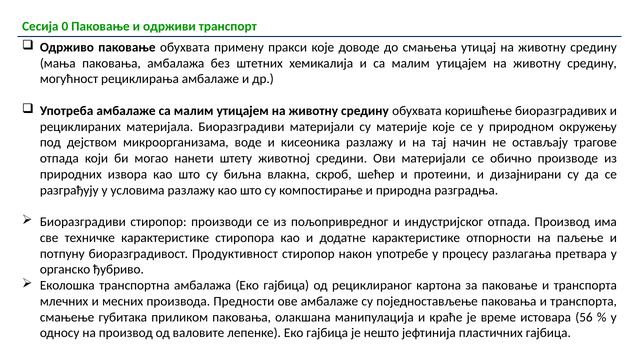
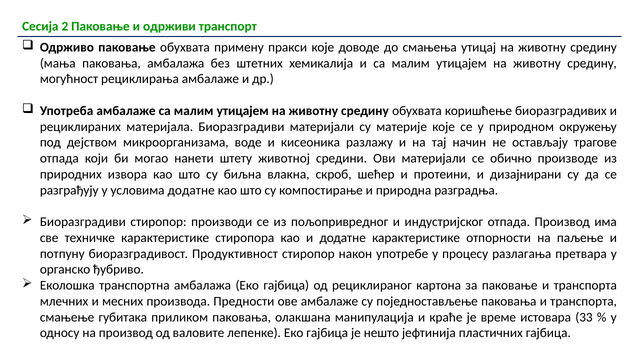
0: 0 -> 2 (65, 26)
условима разлажу: разлажу -> додатне (191, 190)
56: 56 -> 33 (584, 317)
